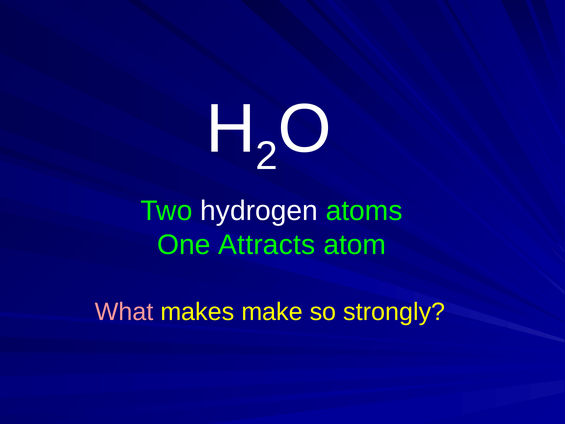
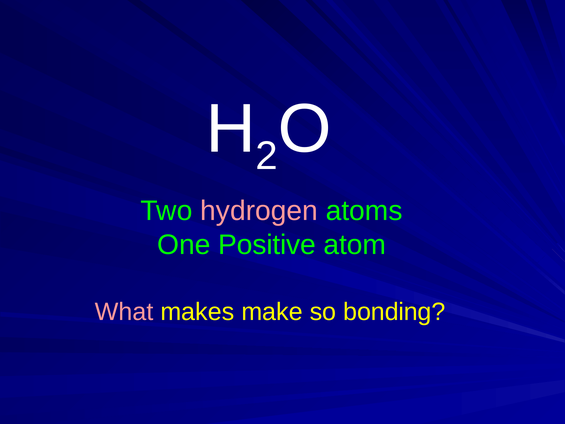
hydrogen colour: white -> pink (259, 211)
Attracts: Attracts -> Positive (267, 245)
strongly: strongly -> bonding (394, 312)
